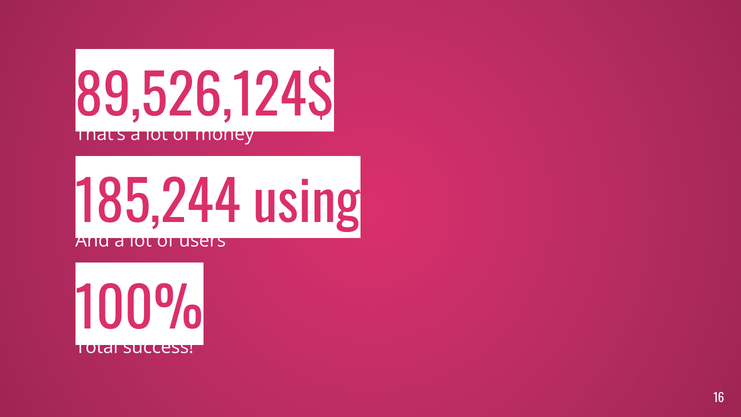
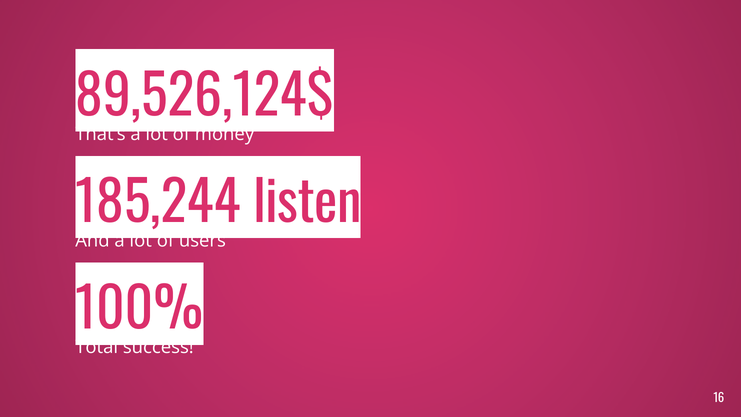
using: using -> listen (307, 204)
